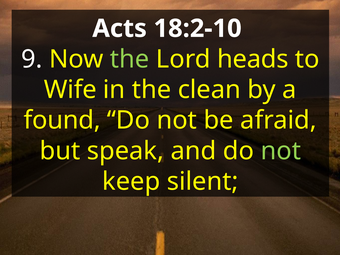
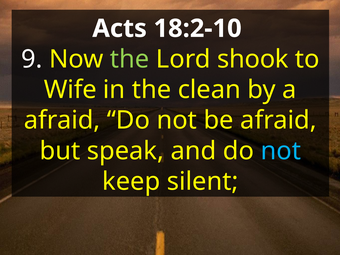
heads: heads -> shook (253, 59)
found: found -> afraid (62, 120)
not colour: light green -> light blue (281, 151)
